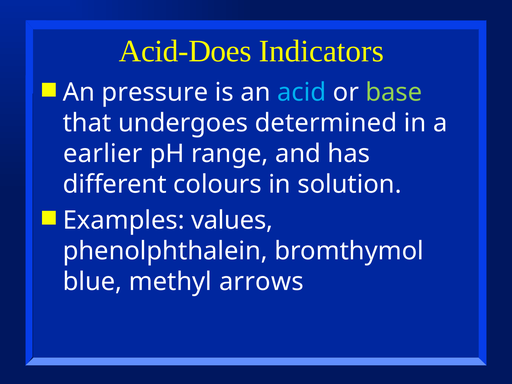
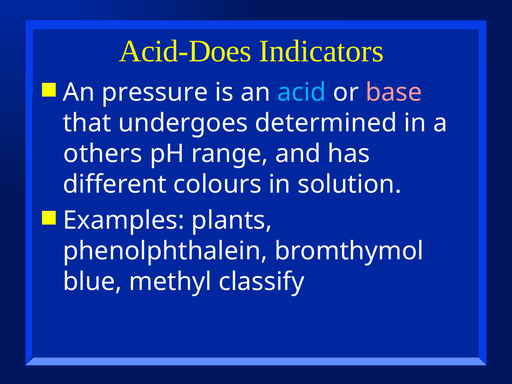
base colour: light green -> pink (394, 92)
earlier: earlier -> others (103, 154)
values: values -> plants (232, 220)
arrows: arrows -> classify (261, 282)
